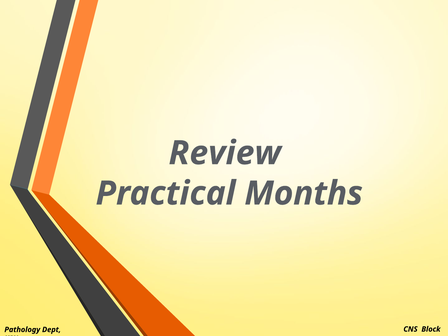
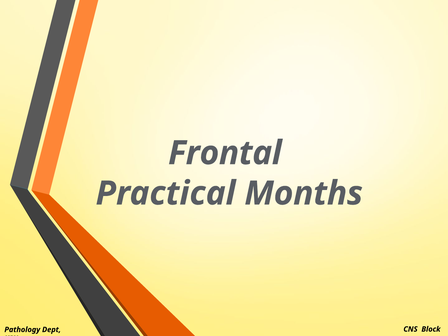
Review: Review -> Frontal (225, 153)
